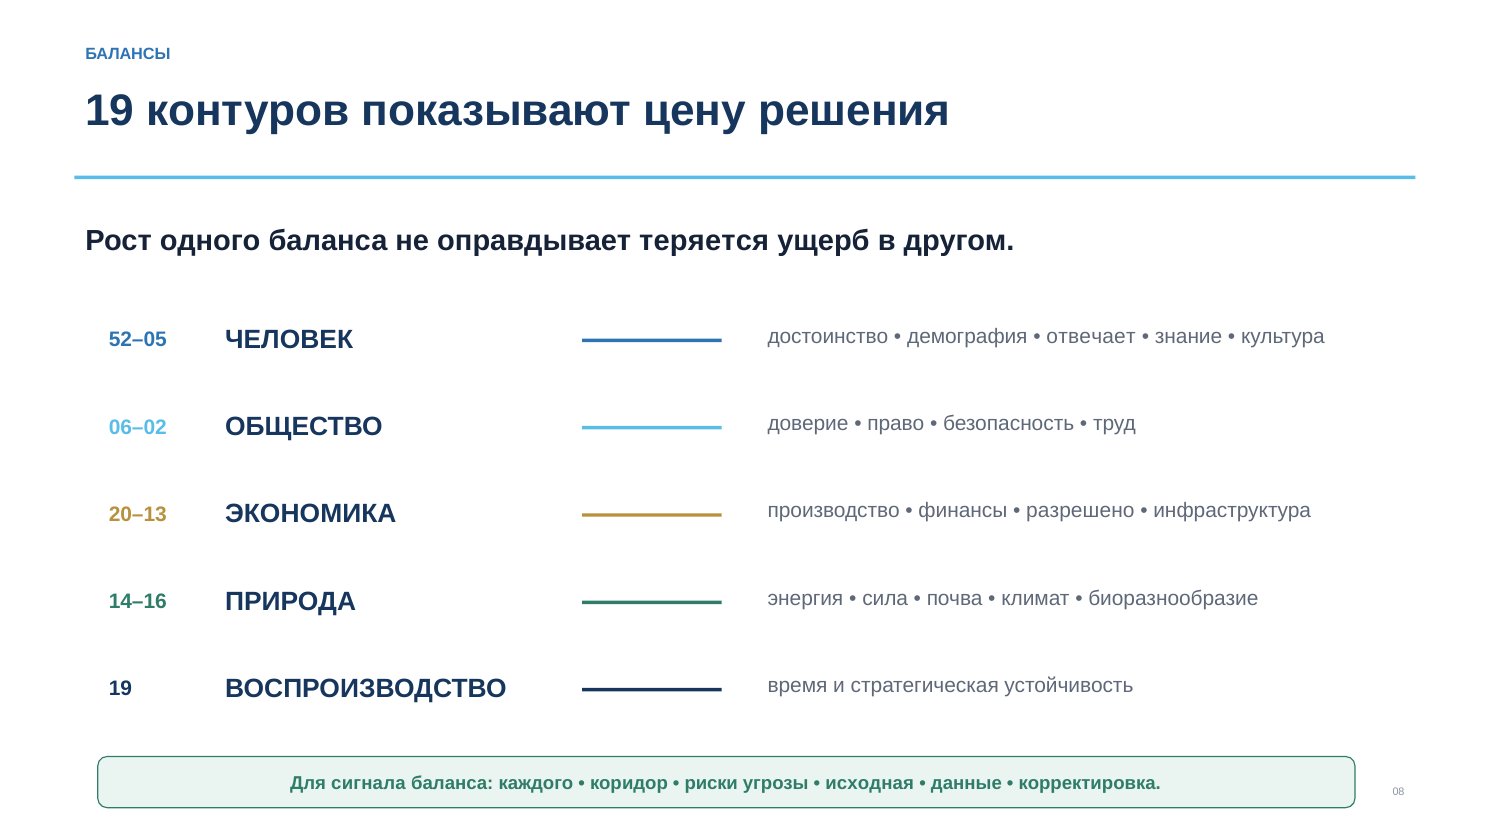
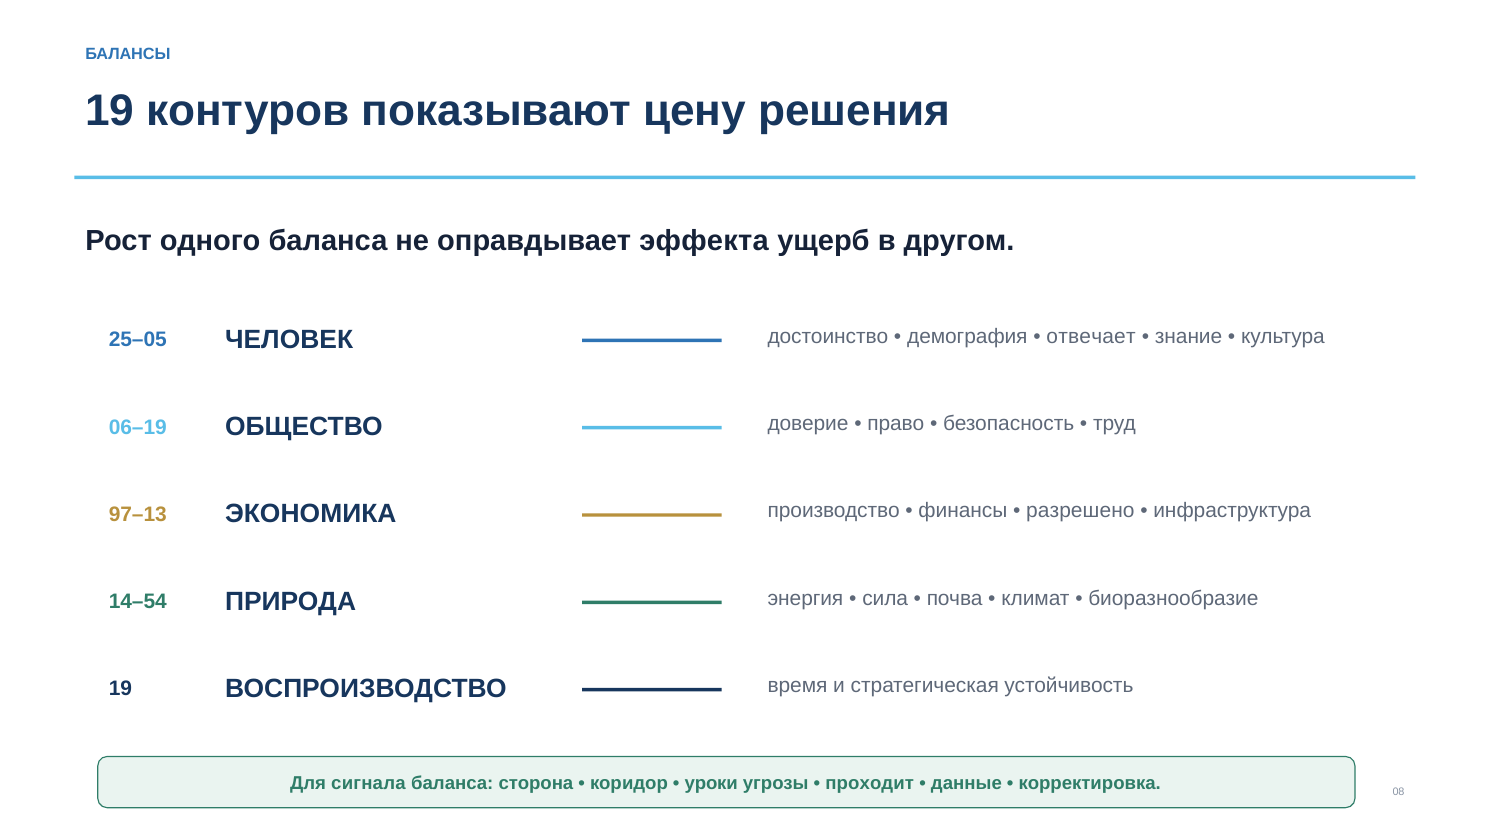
теряется: теряется -> эффекта (704, 241)
52–05: 52–05 -> 25–05 (138, 340)
06–02: 06–02 -> 06–19 (138, 427)
20–13: 20–13 -> 97–13 (138, 514)
14–16: 14–16 -> 14–54 (138, 602)
каждого: каждого -> сторона (536, 783)
риски: риски -> уроки (711, 783)
исходная: исходная -> проходит (870, 783)
